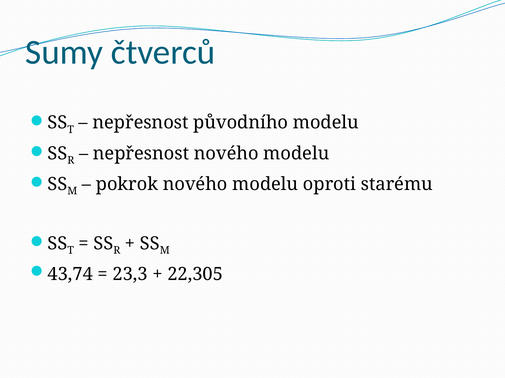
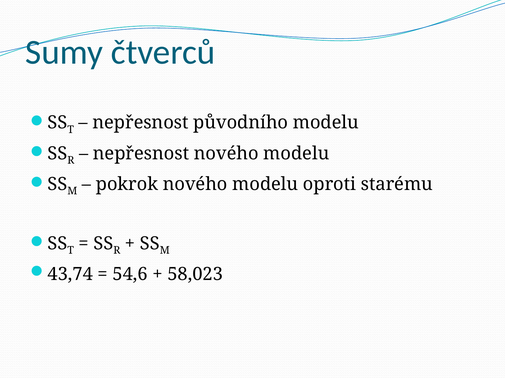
23,3: 23,3 -> 54,6 (130, 275)
22,305: 22,305 -> 58,023 (195, 275)
